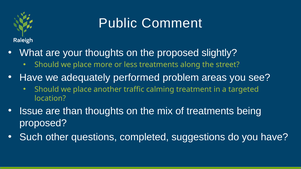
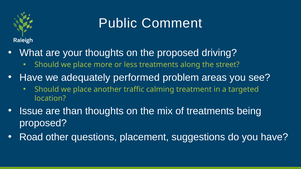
slightly: slightly -> driving (219, 53)
Such: Such -> Road (31, 137)
completed: completed -> placement (144, 137)
